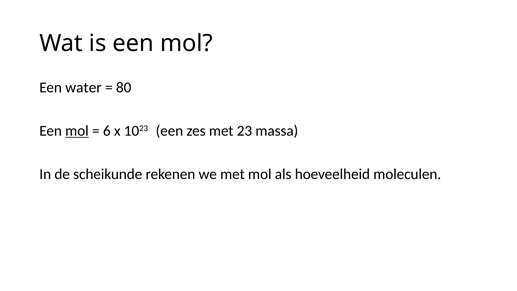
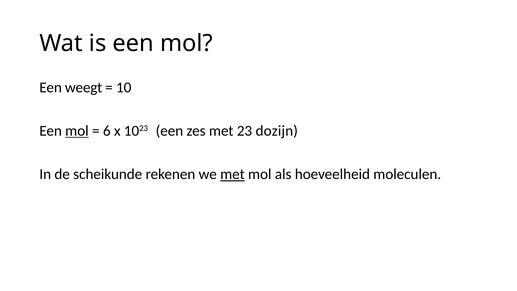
water: water -> weegt (84, 87)
80: 80 -> 10 (124, 87)
massa: massa -> dozijn (277, 131)
met underline: none -> present (232, 174)
